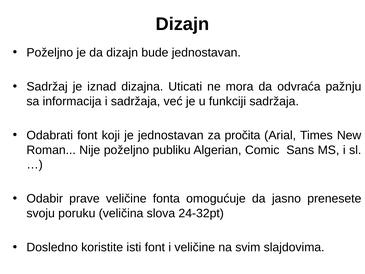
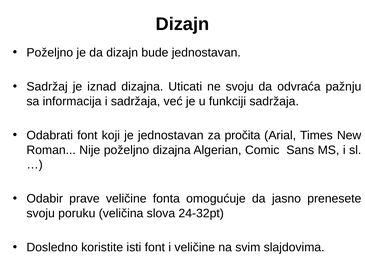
ne mora: mora -> svoju (240, 87)
poželjno publiku: publiku -> dizajna (172, 150)
